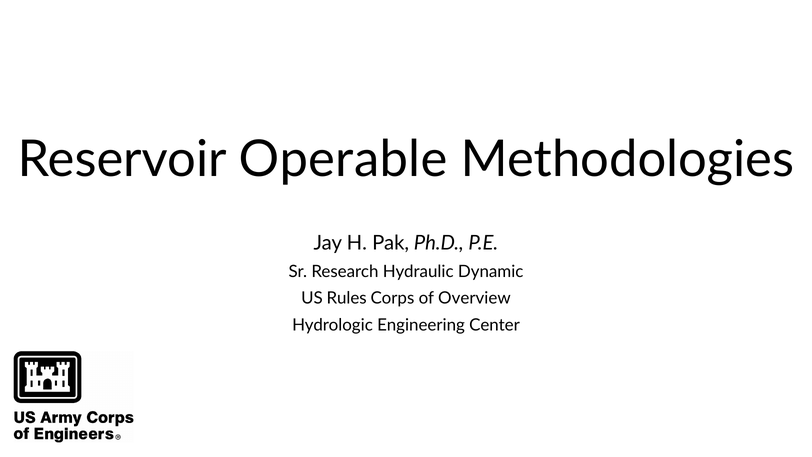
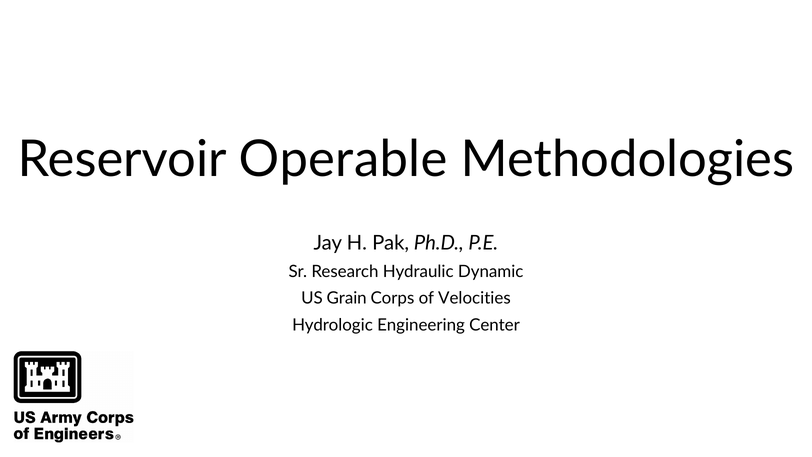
Rules: Rules -> Grain (347, 298)
Overview: Overview -> Velocities (474, 298)
